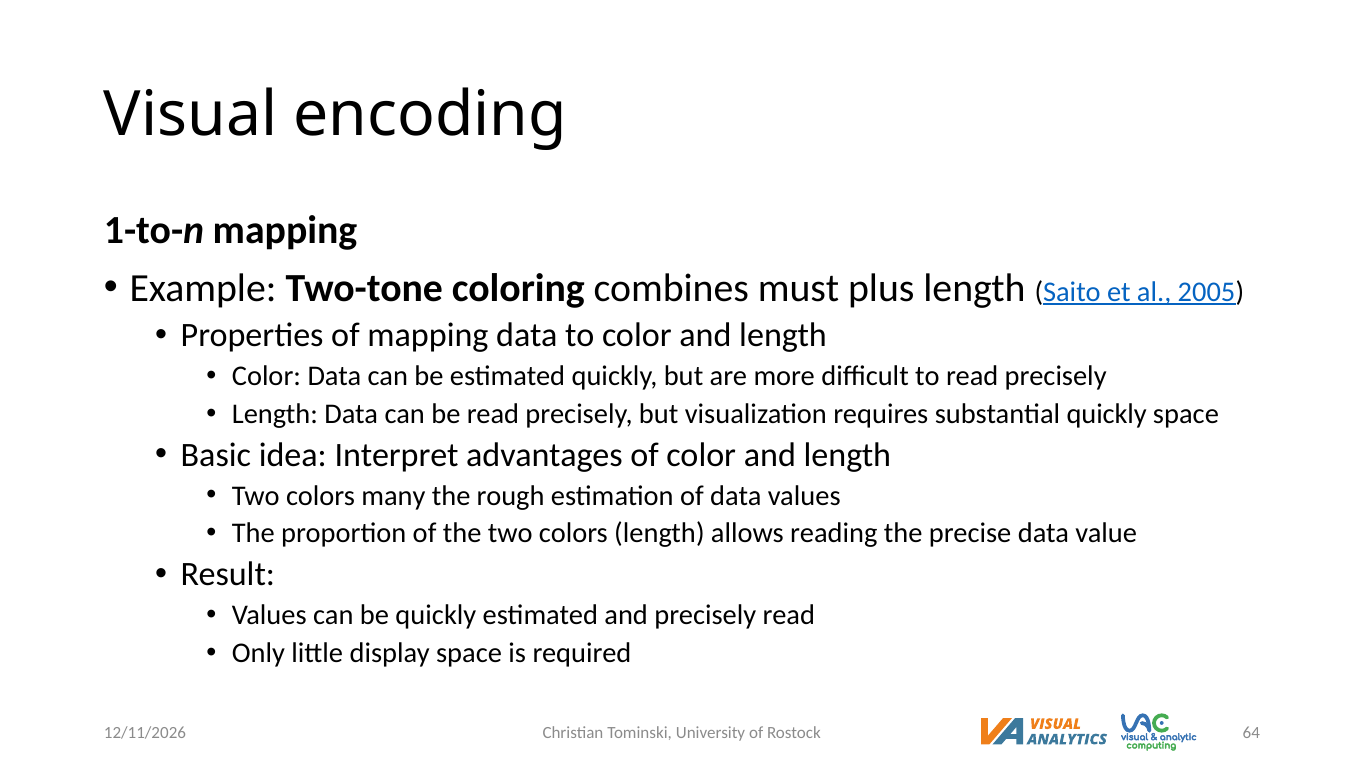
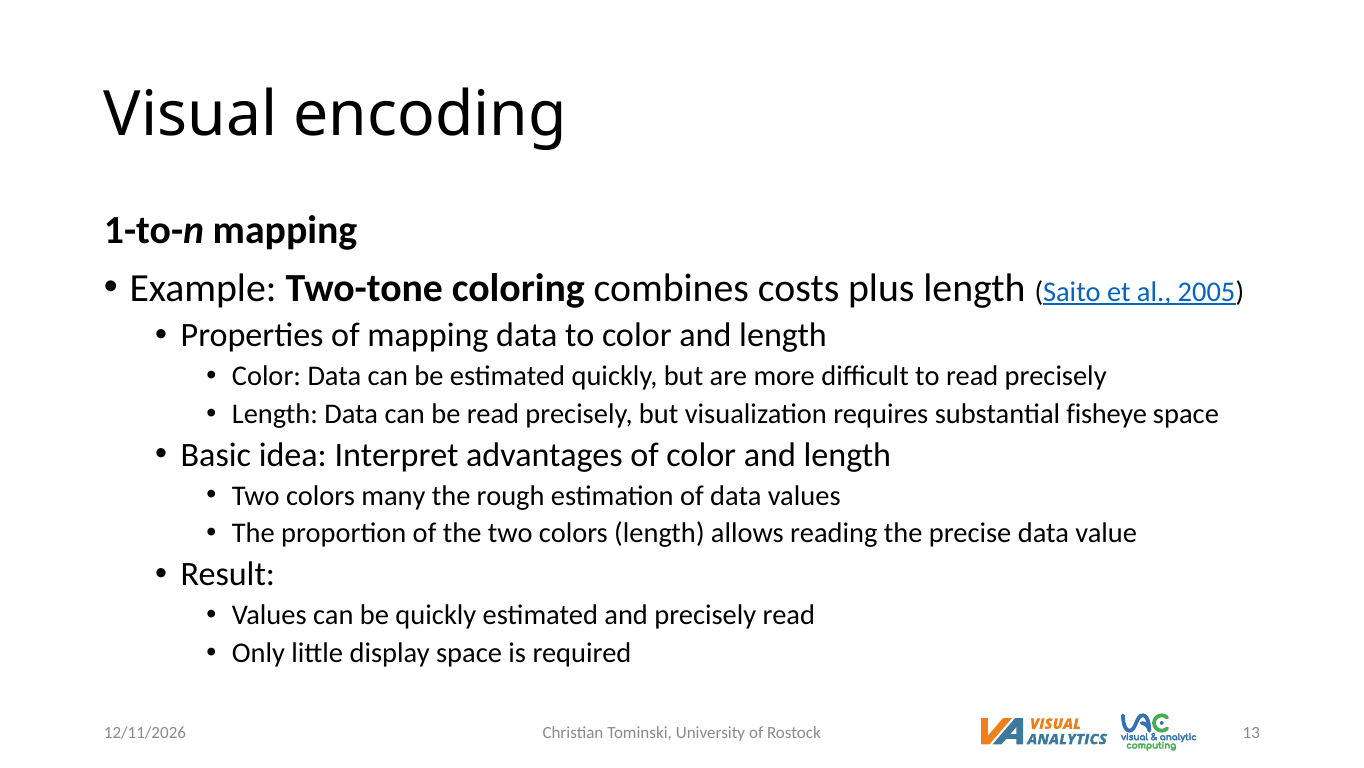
must: must -> costs (799, 288)
substantial quickly: quickly -> fisheye (1107, 413)
64: 64 -> 13 (1251, 733)
